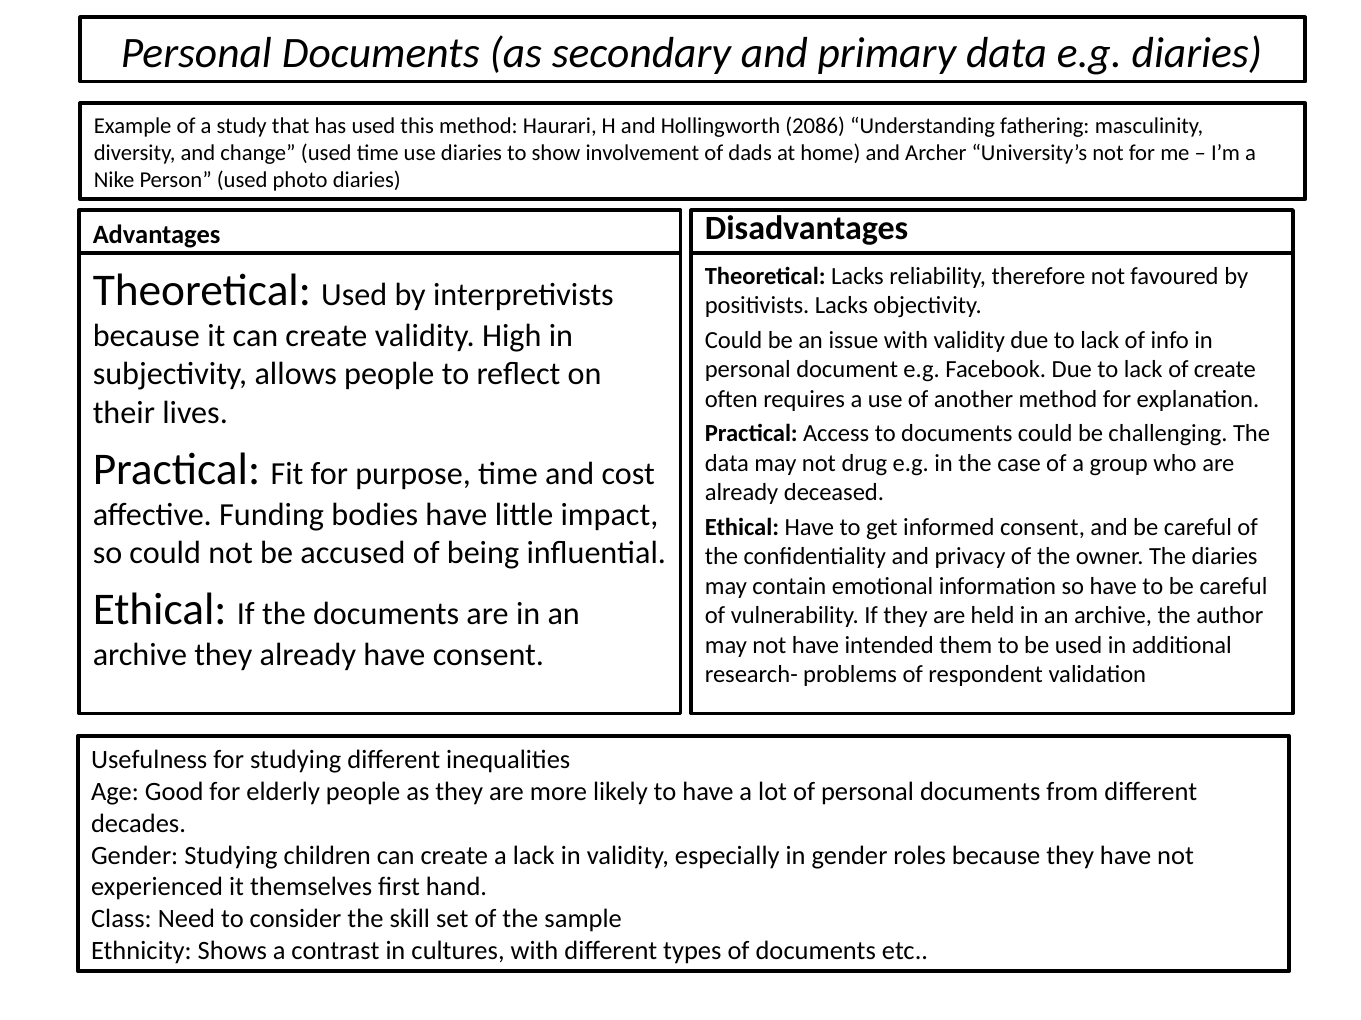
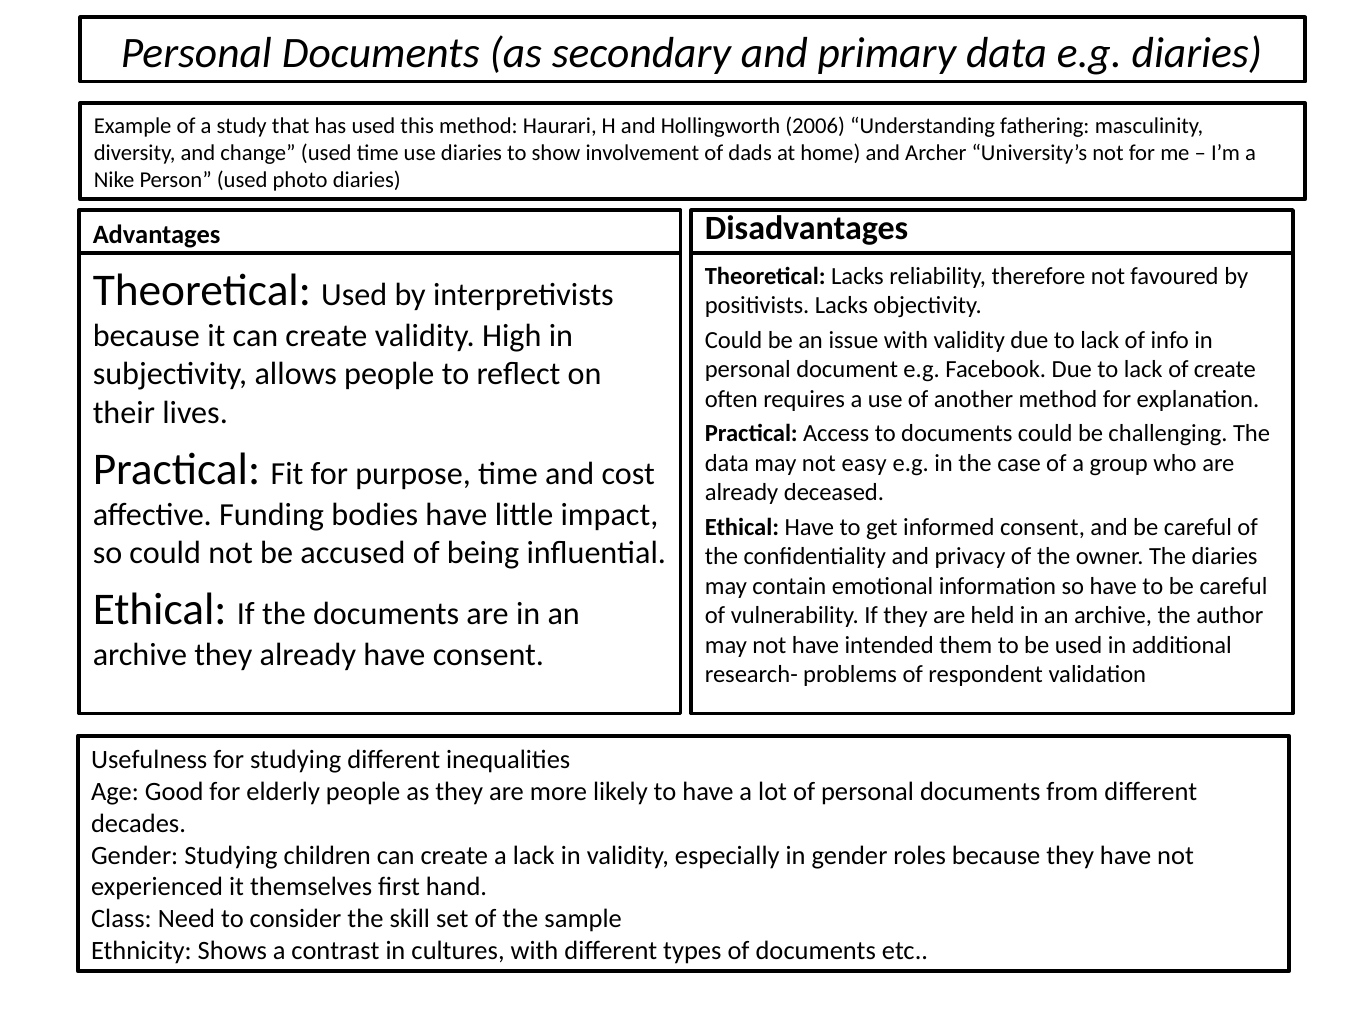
2086: 2086 -> 2006 (815, 126)
drug: drug -> easy (864, 463)
